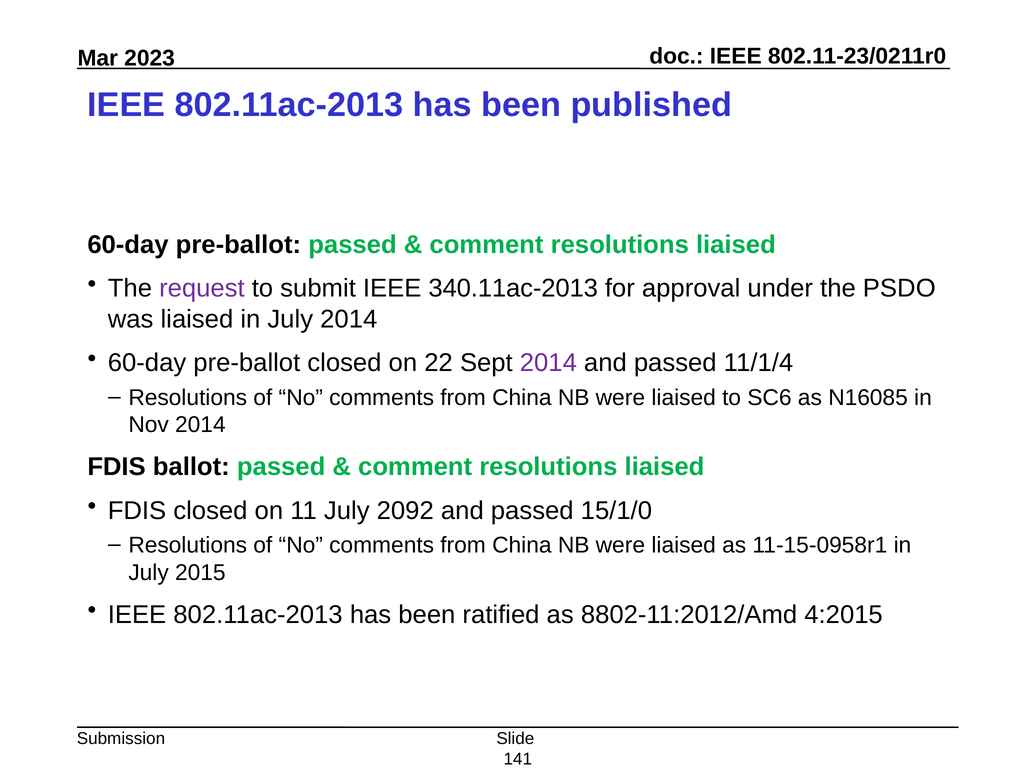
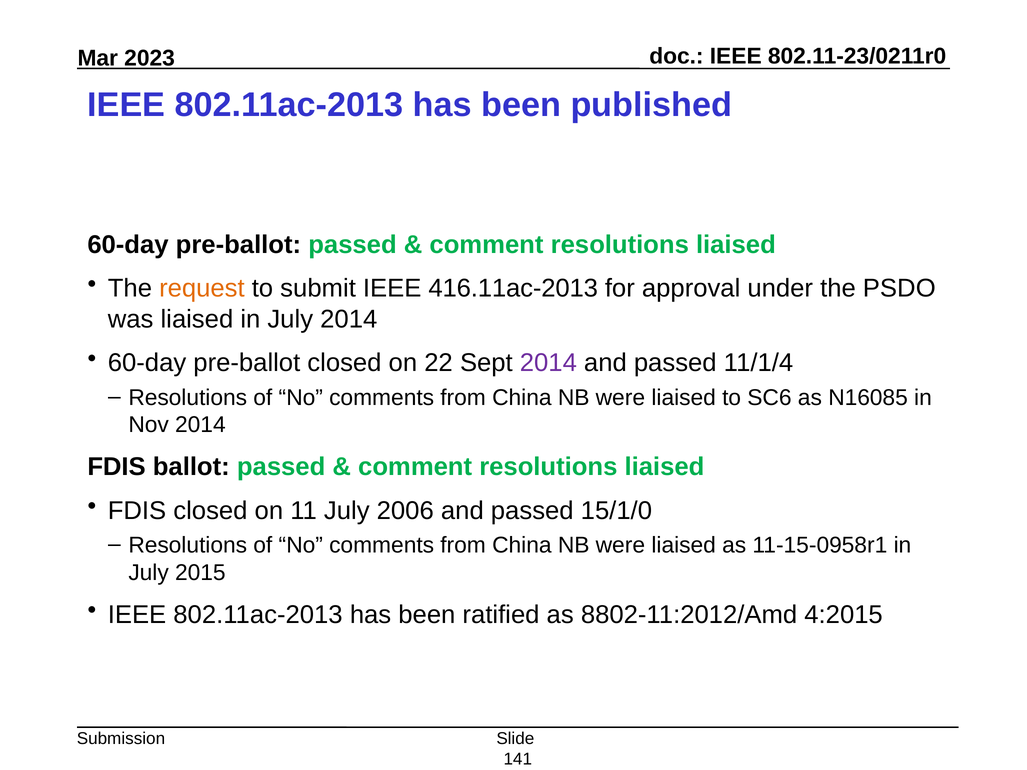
request colour: purple -> orange (202, 289)
340.11ac-2013: 340.11ac-2013 -> 416.11ac-2013 (513, 289)
2092: 2092 -> 2006 (405, 511)
